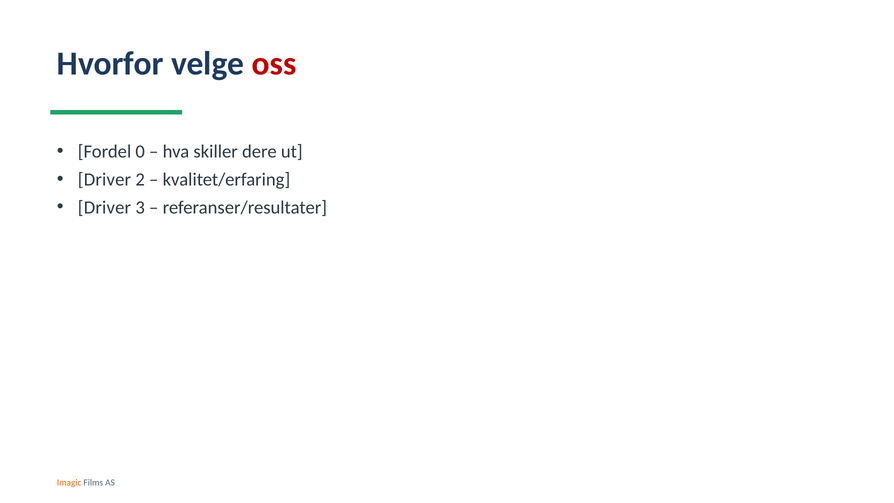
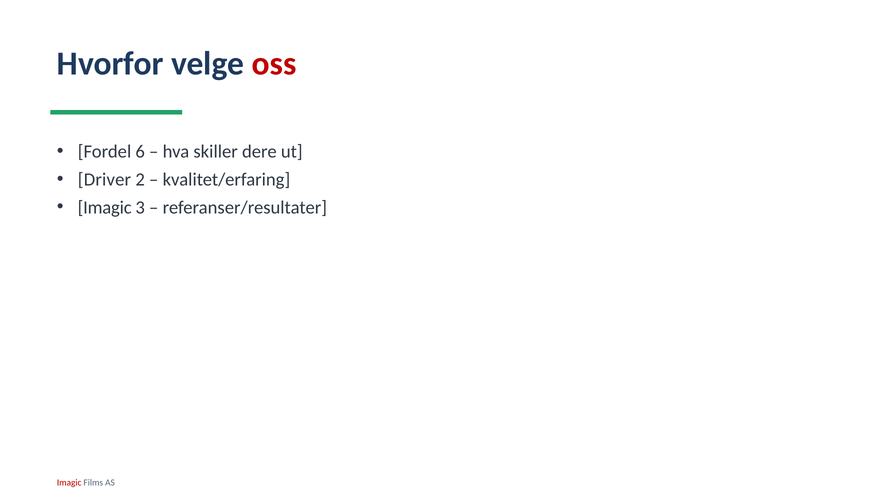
0: 0 -> 6 (140, 151)
Driver: Driver -> Imagic (105, 207)
Imagic colour: orange -> red (69, 483)
